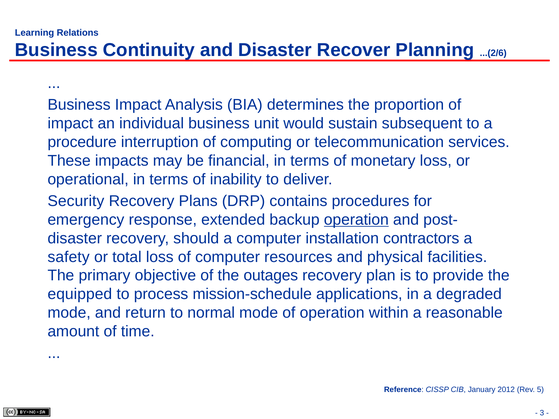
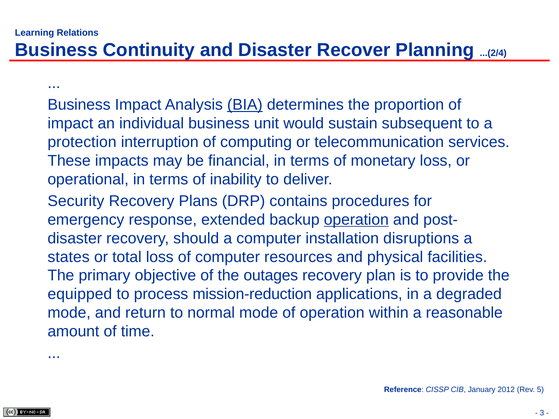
...(2/6: ...(2/6 -> ...(2/4 (493, 53)
BIA underline: none -> present (245, 105)
procedure: procedure -> protection (82, 142)
contractors: contractors -> disruptions (421, 238)
safety: safety -> states (69, 257)
mission-schedule: mission-schedule -> mission-reduction (252, 294)
